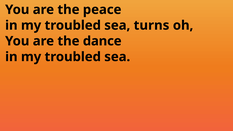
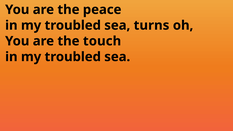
dance: dance -> touch (102, 41)
